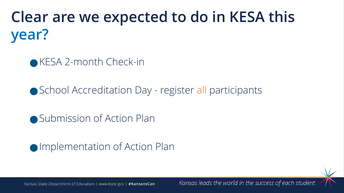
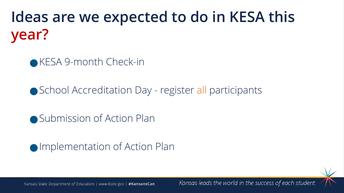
Clear: Clear -> Ideas (30, 17)
year colour: blue -> red (30, 35)
2-month: 2-month -> 9-month (84, 62)
